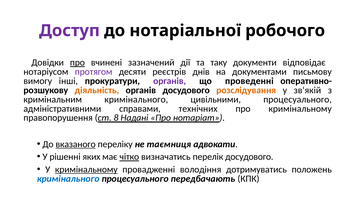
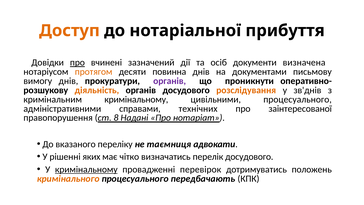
Доступ colour: purple -> orange (69, 31)
робочого: робочого -> прибуття (285, 31)
таку: таку -> осіб (219, 62)
відповідає: відповідає -> визначена (304, 62)
протягом colour: purple -> orange (94, 72)
реєстрів: реєстрів -> повинна (169, 72)
вимогу інші: інші -> днів (68, 81)
проведенні: проведенні -> проникнути (249, 81)
зв'якій: зв'якій -> зв'днів (307, 90)
кримінальним кримінального: кримінального -> кримінальному (136, 99)
про кримінальному: кримінальному -> заінтересованої (300, 108)
вказаного underline: present -> none (76, 144)
чітко underline: present -> none (129, 157)
володіння: володіння -> перевірок (201, 169)
кримінального colour: blue -> orange (68, 178)
